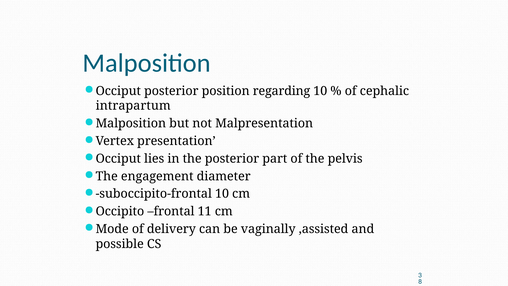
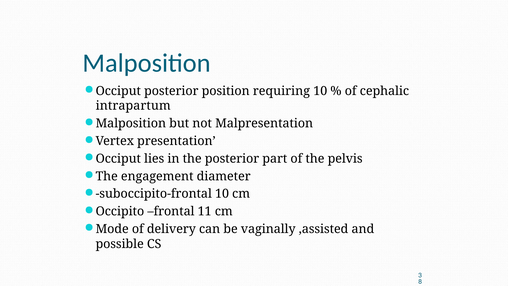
regarding: regarding -> requiring (281, 91)
